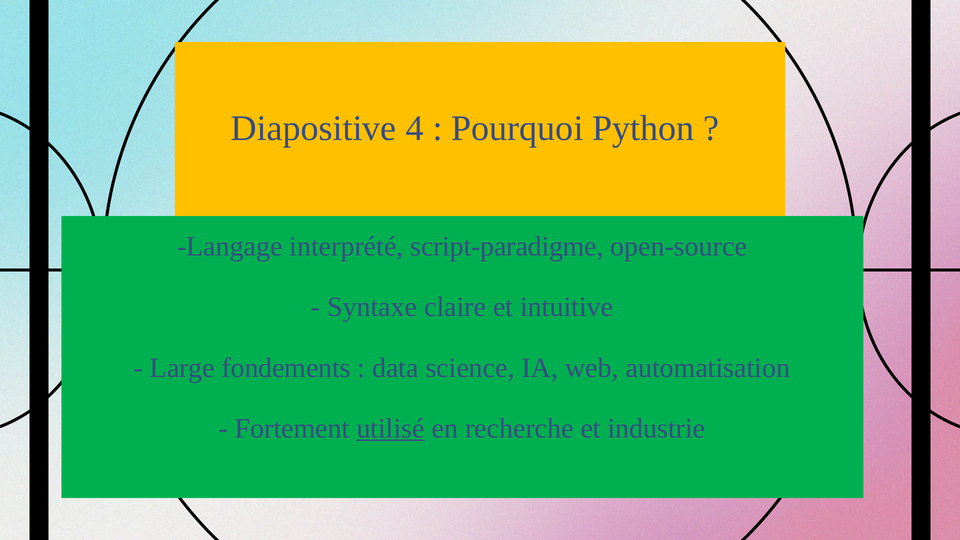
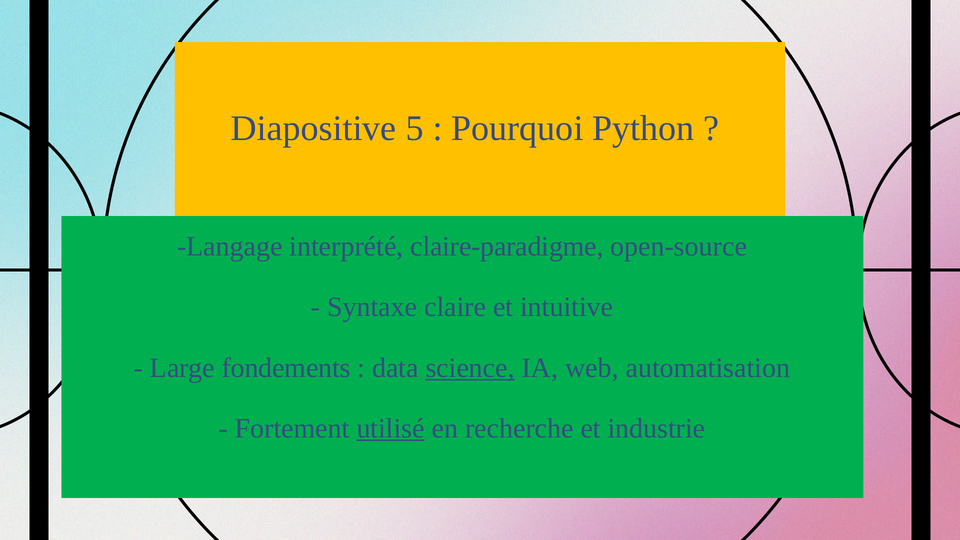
4: 4 -> 5 (415, 128)
script-paradigme: script-paradigme -> claire-paradigme (507, 247)
science underline: none -> present (470, 368)
